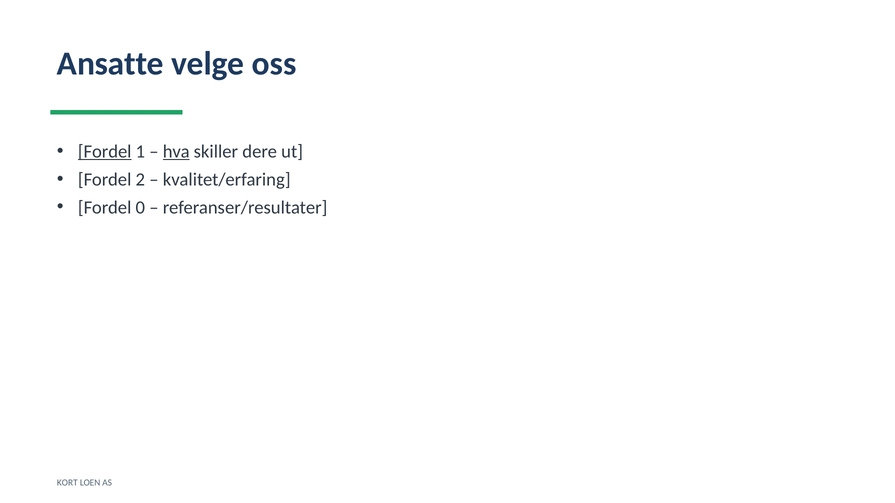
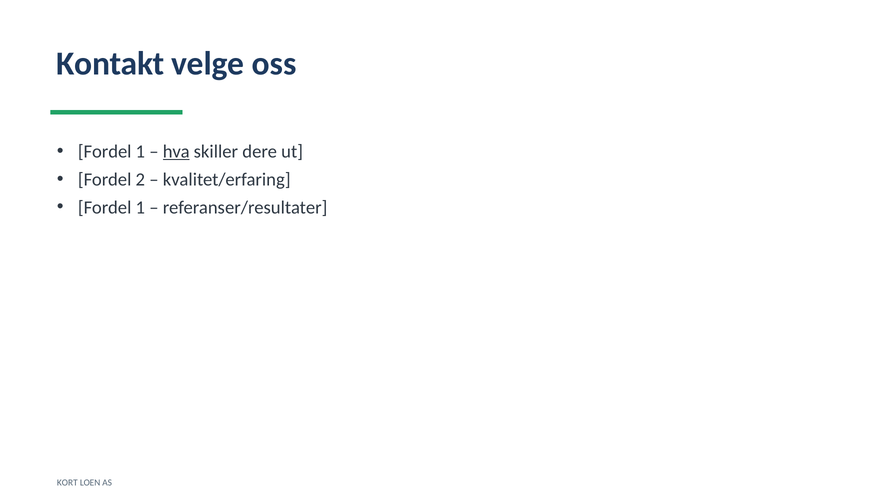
Ansatte: Ansatte -> Kontakt (110, 64)
Fordel underline: present -> none (105, 152)
0: 0 -> 1 (140, 208)
